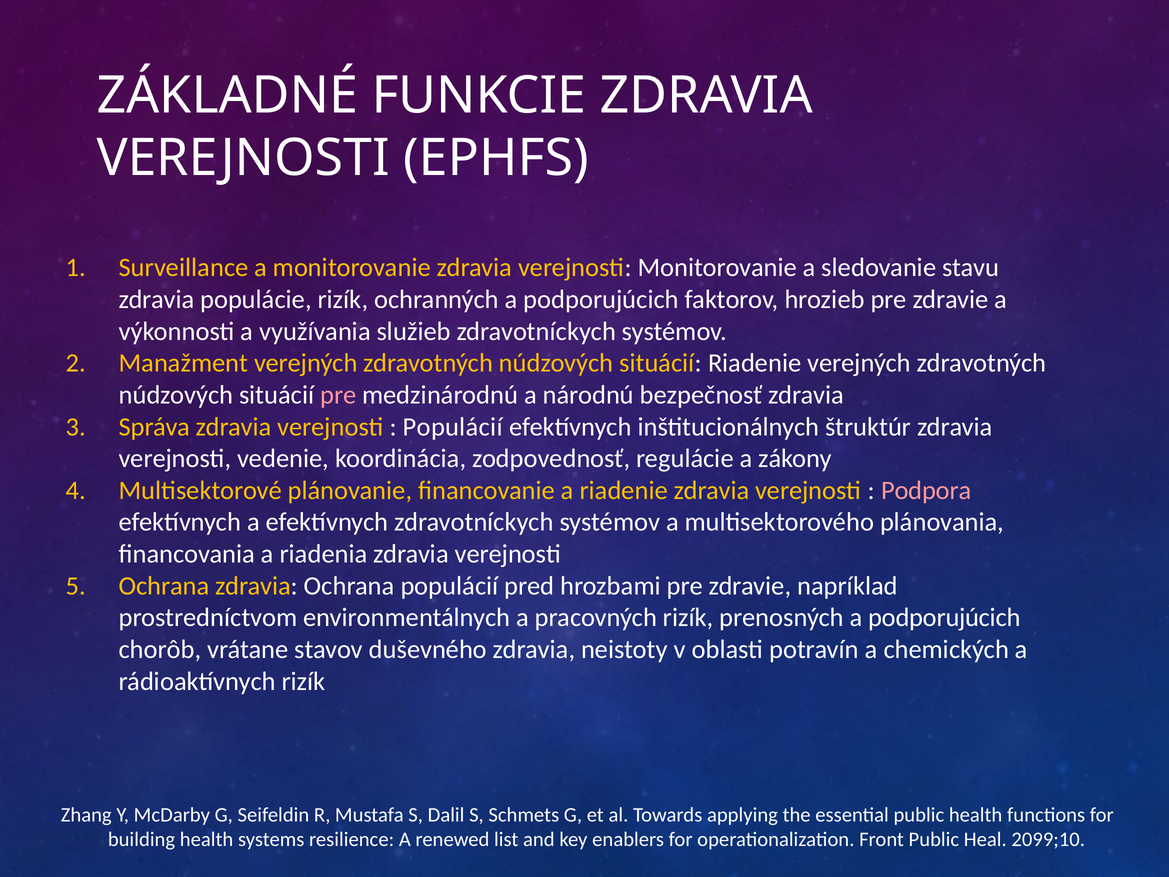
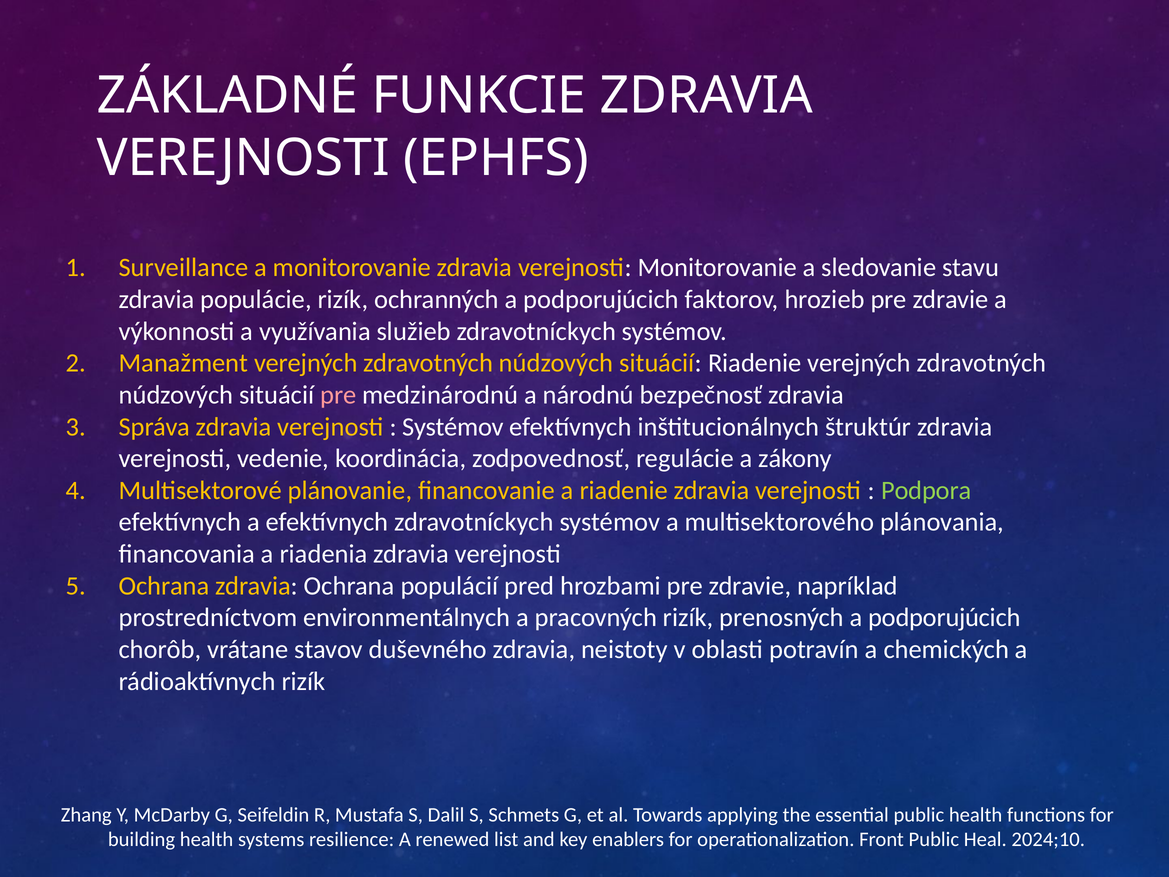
Populácií: Populácií -> Systémov (453, 427)
Podpora colour: pink -> light green (926, 490)
2099;10: 2099;10 -> 2024;10 (1048, 839)
